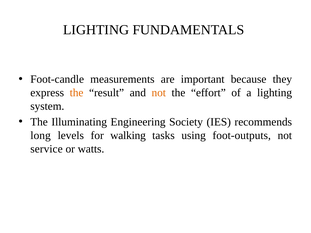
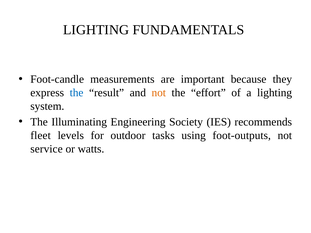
the colour: orange -> blue (77, 93)
long: long -> fleet (41, 136)
walking: walking -> outdoor (128, 136)
